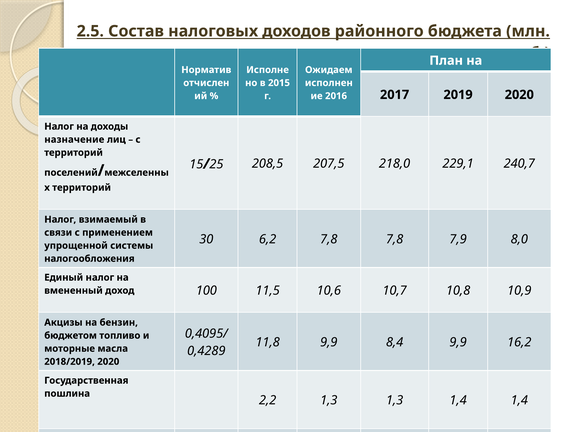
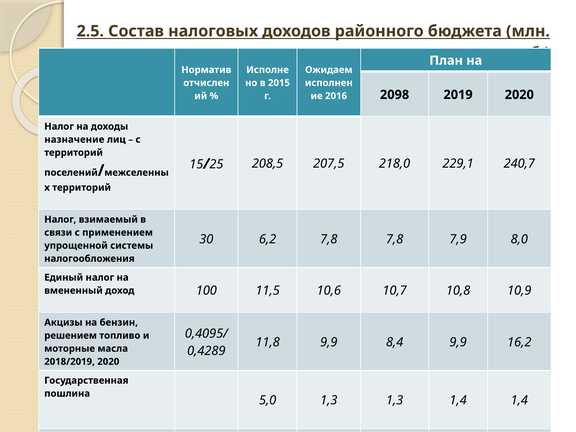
2017: 2017 -> 2098 (395, 95)
бюджетом: бюджетом -> решением (71, 336)
2,2: 2,2 -> 5,0 (268, 400)
